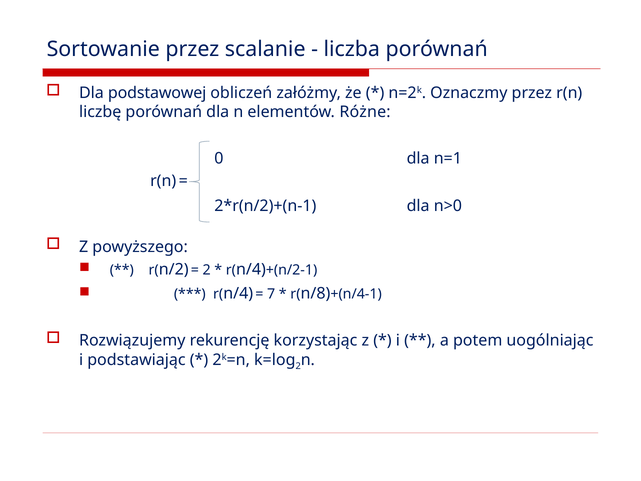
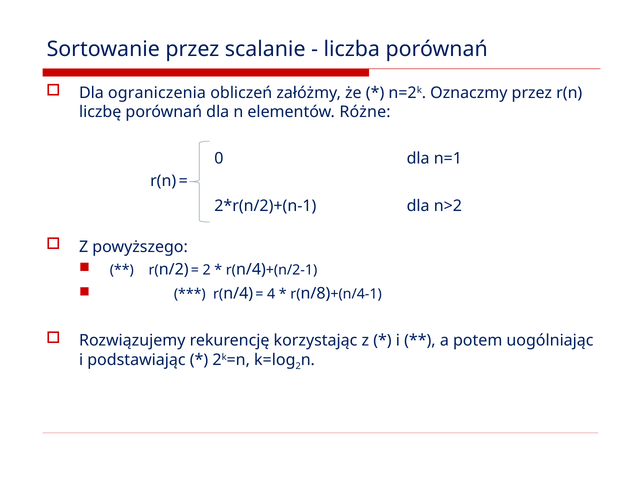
podstawowej: podstawowej -> ograniczenia (157, 93)
n>0: n>0 -> n>2 (448, 206)
7: 7 -> 4 (271, 294)
